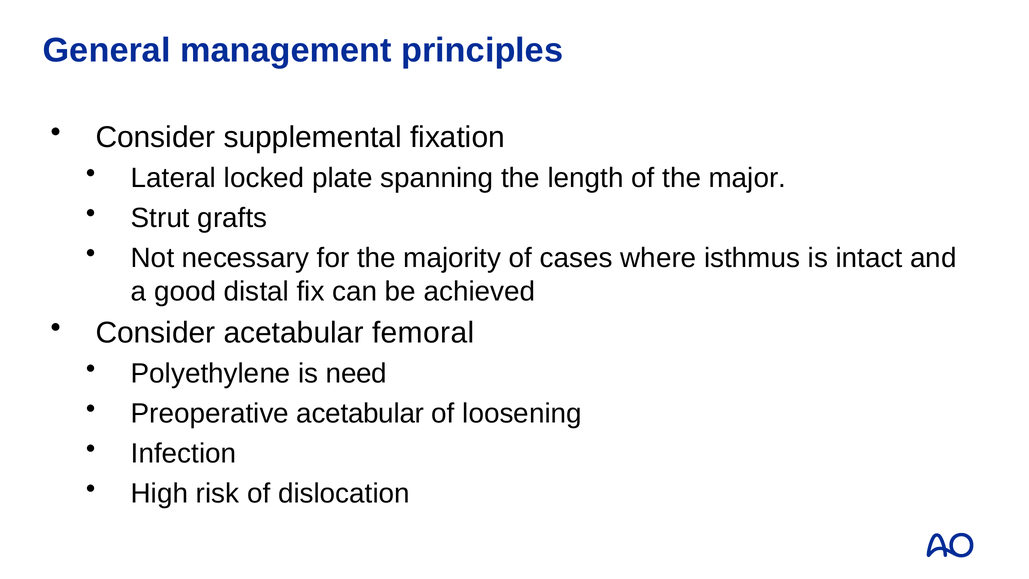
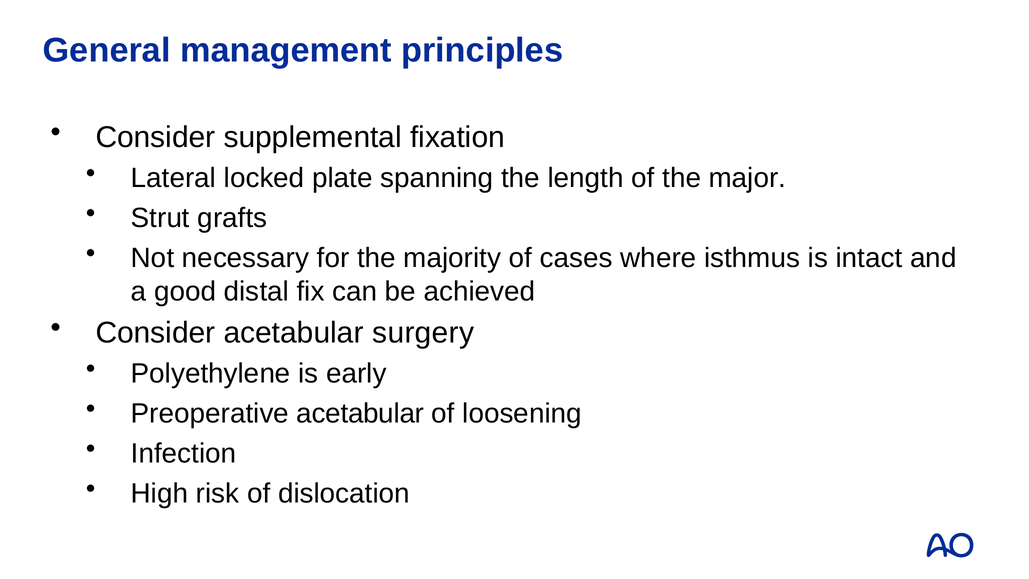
femoral: femoral -> surgery (423, 333)
need: need -> early (356, 374)
